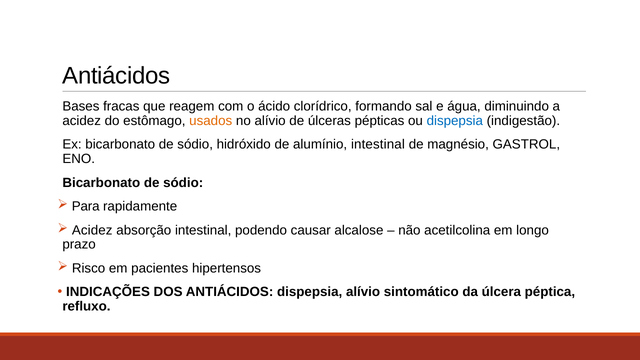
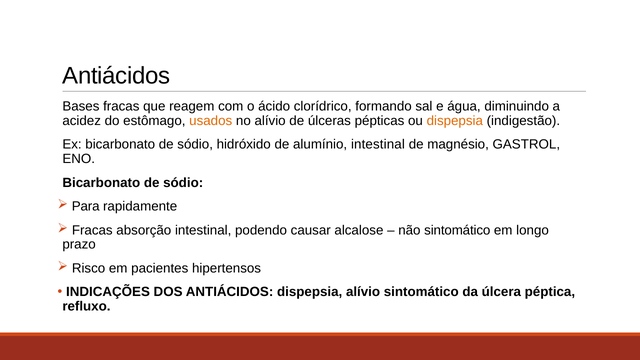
dispepsia colour: blue -> orange (455, 121)
Acidez: Acidez -> Fracas (92, 230)
não acetilcolina: acetilcolina -> sintomático (457, 230)
